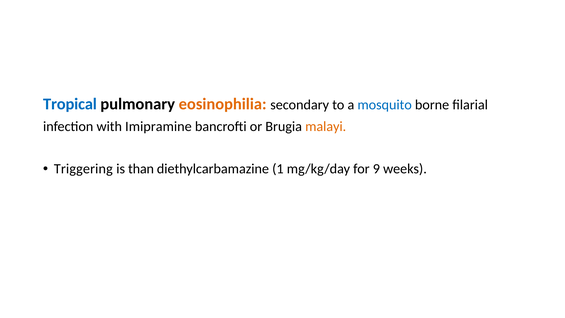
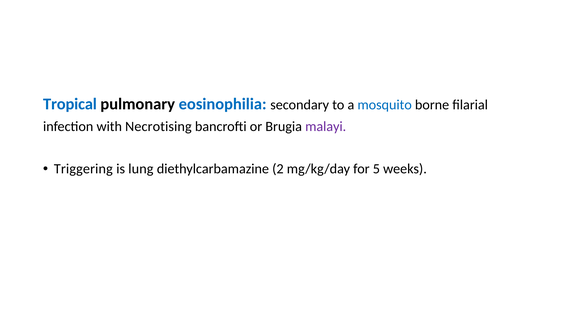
eosinophilia colour: orange -> blue (223, 104)
Imipramine: Imipramine -> Necrotising (158, 127)
malayi colour: orange -> purple (326, 127)
than: than -> lung (141, 169)
1: 1 -> 2 (278, 169)
9: 9 -> 5 (376, 169)
